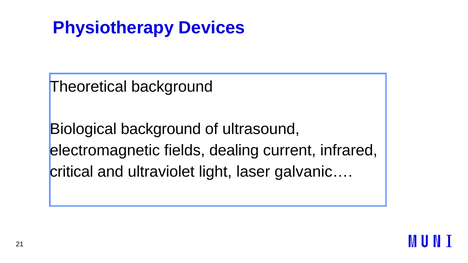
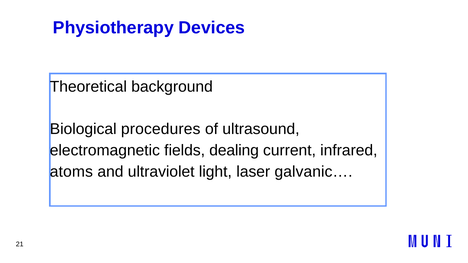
Biological background: background -> procedures (161, 129)
critical: critical -> atoms (71, 172)
